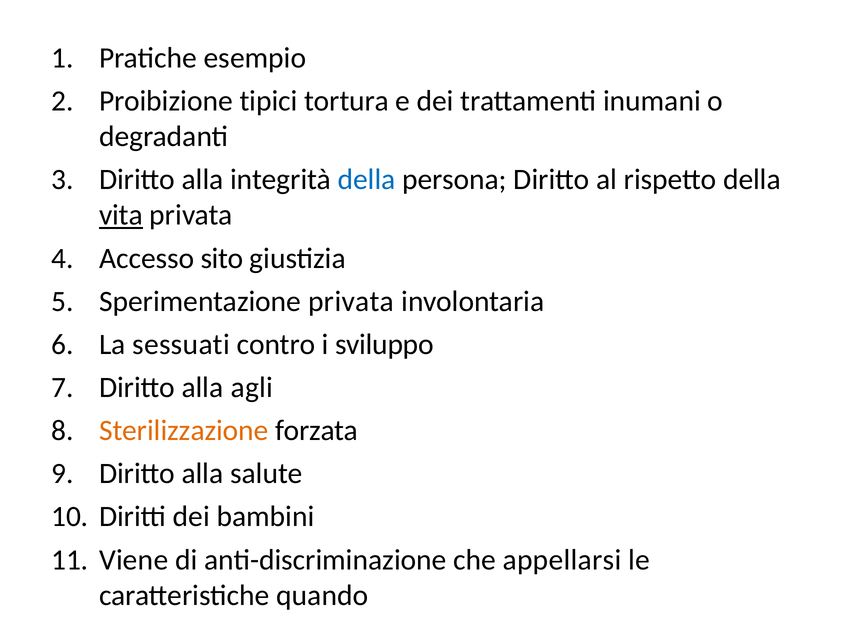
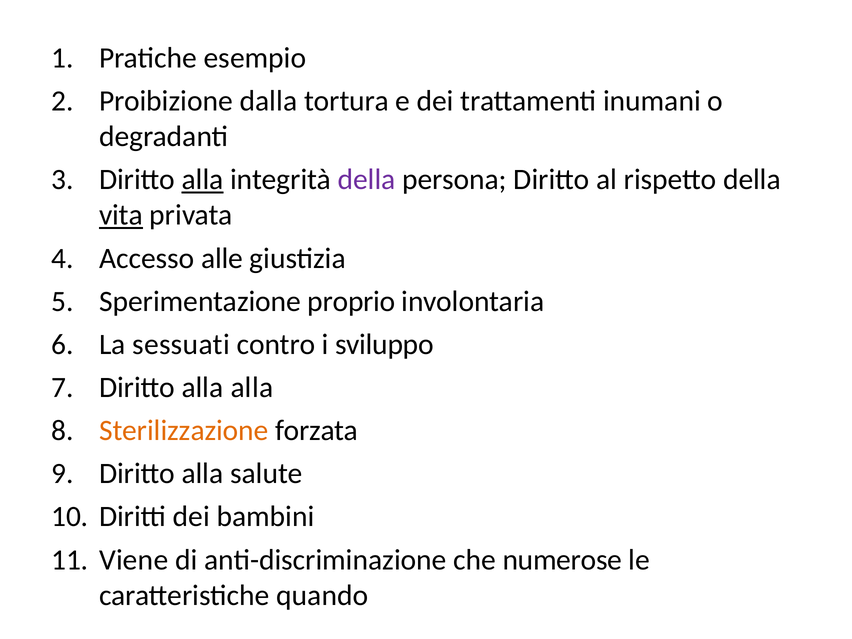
tipici: tipici -> dalla (268, 101)
alla underline: none -> present (203, 180)
della colour: blue -> purple (367, 180)
sito: sito -> alle (222, 258)
Sperimentazione privata: privata -> proprio (351, 301)
alla agli: agli -> alla (252, 387)
appellarsi: appellarsi -> numerose (562, 560)
